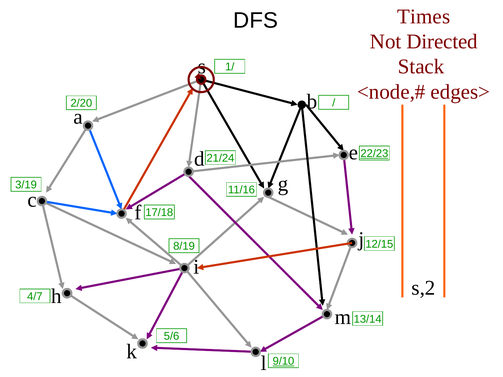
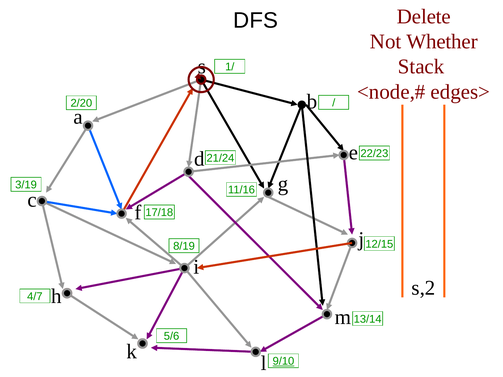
Times: Times -> Delete (424, 16)
Directed: Directed -> Whether (442, 42)
22/23 underline: present -> none (374, 154)
